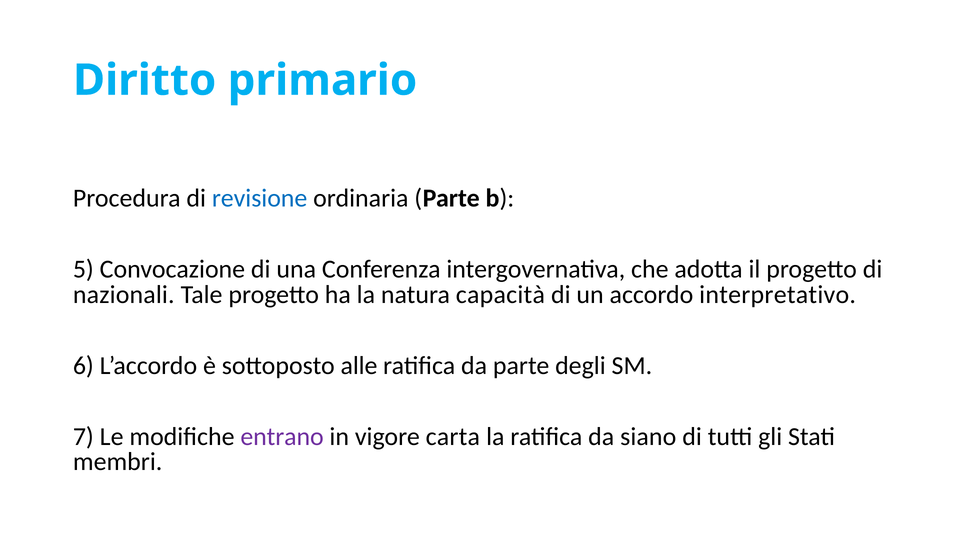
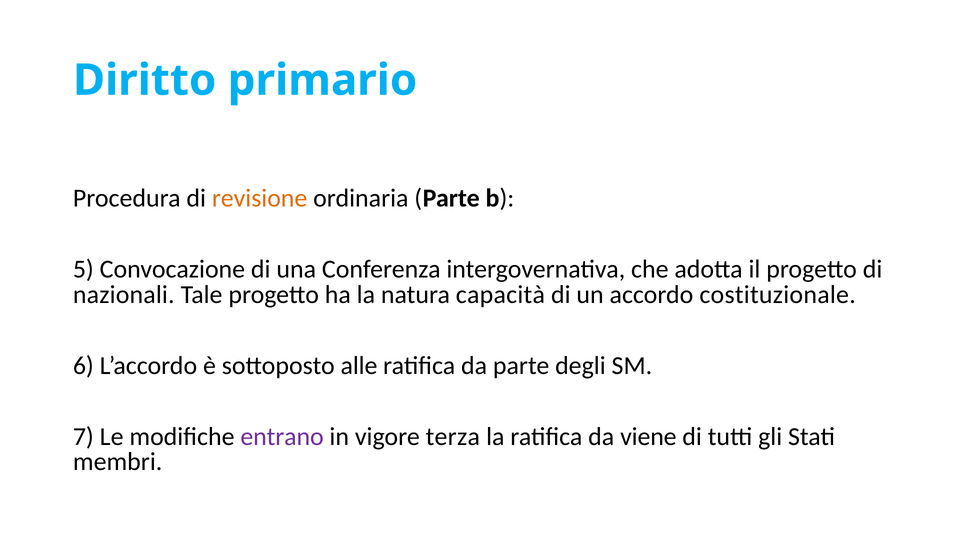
revisione colour: blue -> orange (260, 199)
interpretativo: interpretativo -> costituzionale (778, 295)
carta: carta -> terza (453, 437)
siano: siano -> viene (648, 437)
